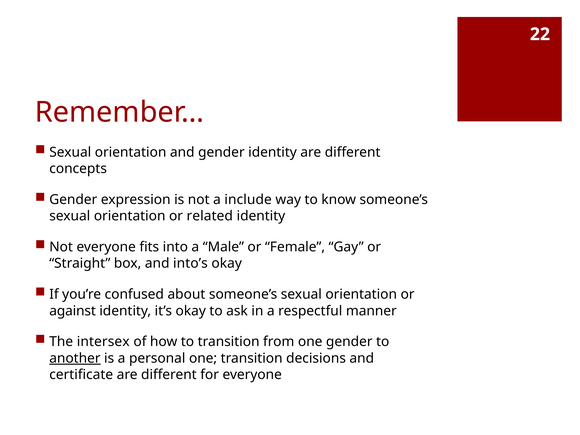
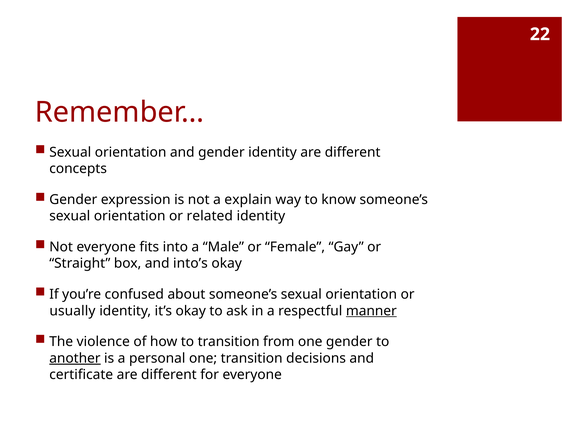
include: include -> explain (248, 200)
against: against -> usually (72, 311)
manner underline: none -> present (371, 311)
intersex: intersex -> violence (103, 342)
